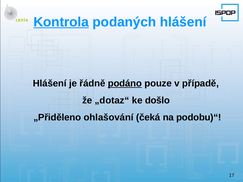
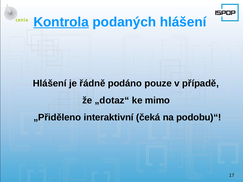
podáno underline: present -> none (125, 84)
došlo: došlo -> mimo (157, 101)
ohlašování: ohlašování -> interaktivní (109, 118)
